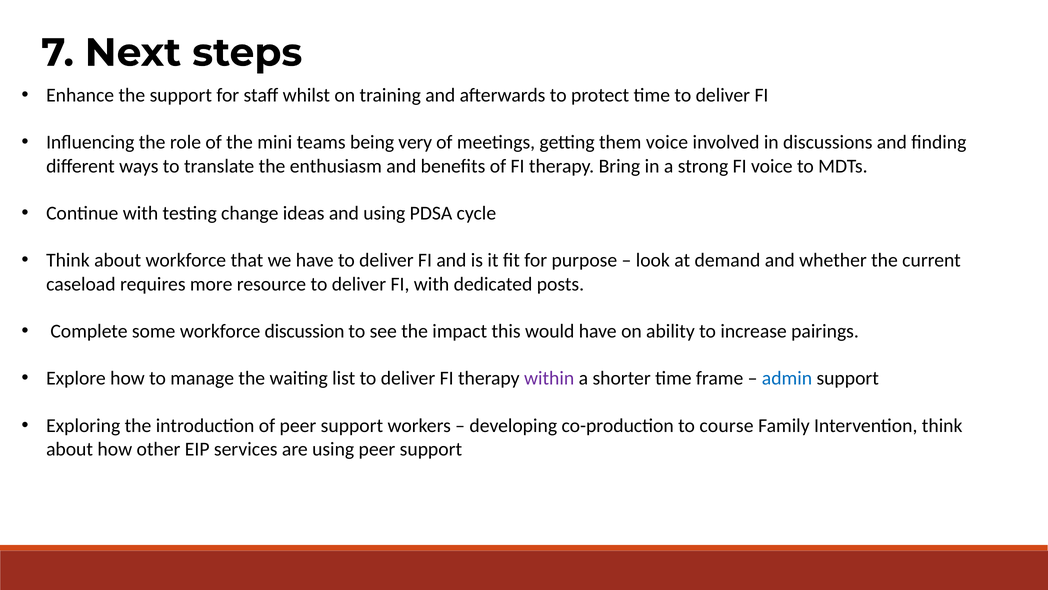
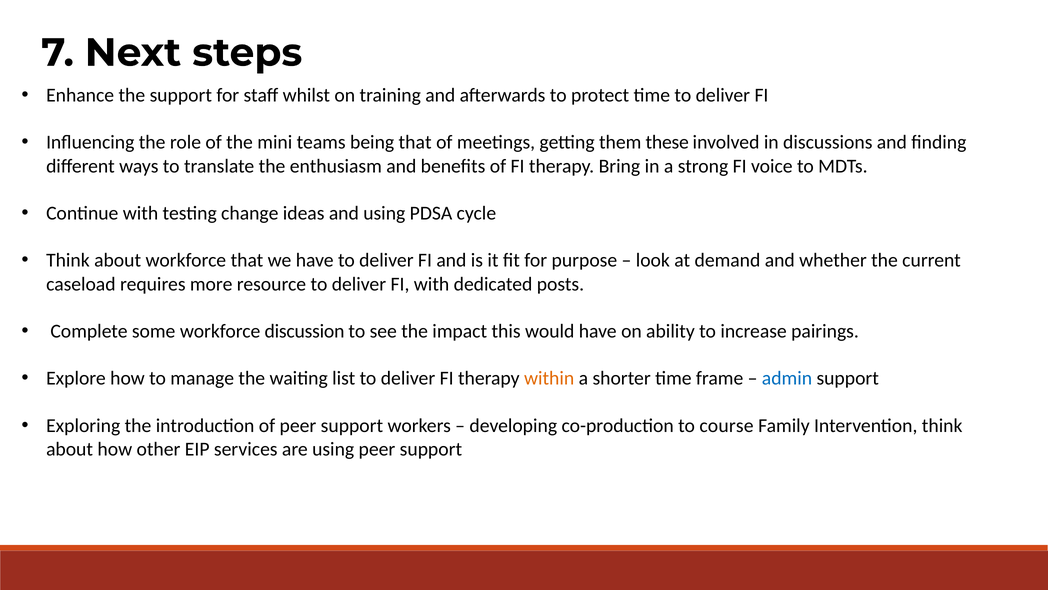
being very: very -> that (415, 142)
them voice: voice -> these (667, 142)
within colour: purple -> orange (549, 378)
